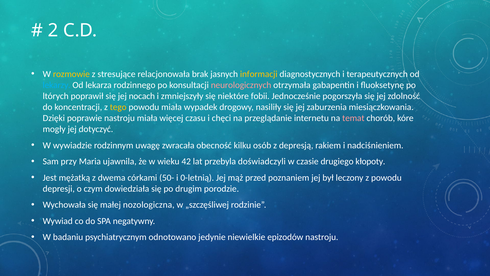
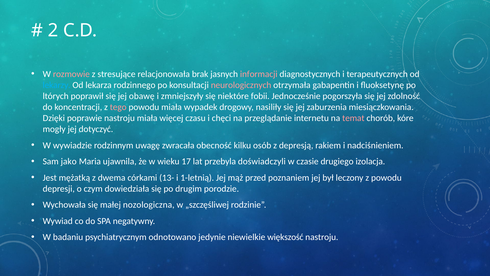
rozmowie colour: yellow -> pink (71, 74)
informacji colour: yellow -> pink (259, 74)
nocach: nocach -> obawę (142, 96)
tego colour: yellow -> pink (118, 107)
przy: przy -> jako (69, 161)
42: 42 -> 17 (186, 161)
kłopoty: kłopoty -> izolacja (370, 161)
50-: 50- -> 13- (167, 177)
0-letnią: 0-letnią -> 1-letnią (197, 177)
epizodów: epizodów -> większość (285, 237)
